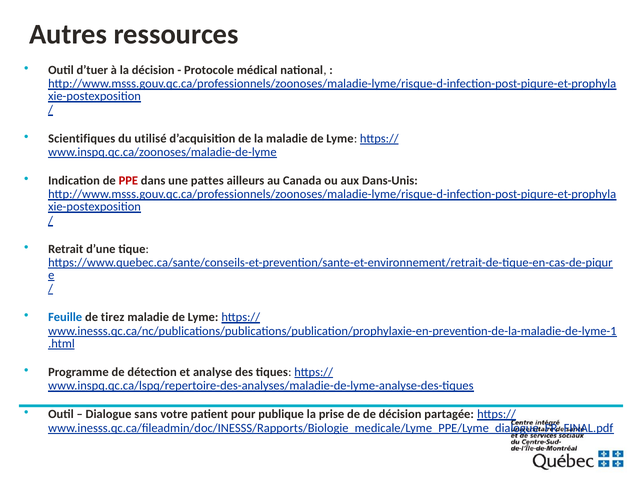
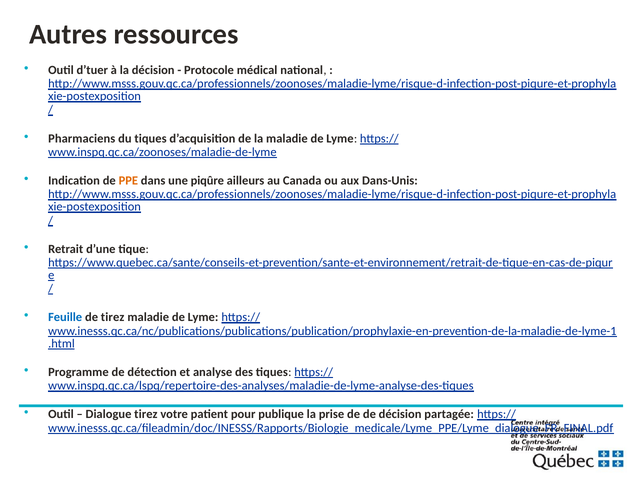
Scientifiques: Scientifiques -> Pharmaciens (82, 139)
du utilisé: utilisé -> tiques (151, 139)
PPE colour: red -> orange (128, 181)
pattes: pattes -> piqûre (207, 181)
Dialogue sans: sans -> tirez (146, 415)
